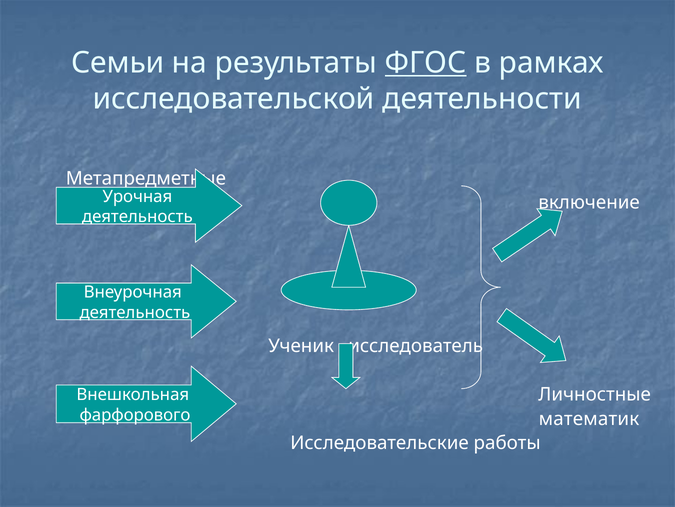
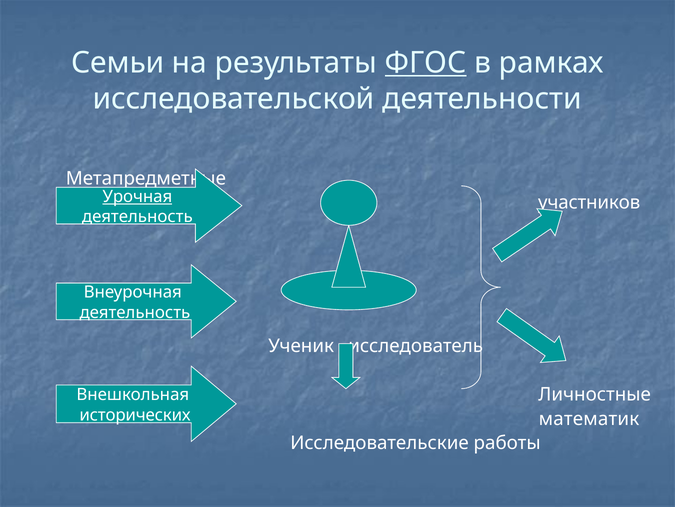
Урочная underline: none -> present (137, 196)
включение: включение -> участников (589, 202)
фарфорового: фарфорового -> исторических (135, 415)
